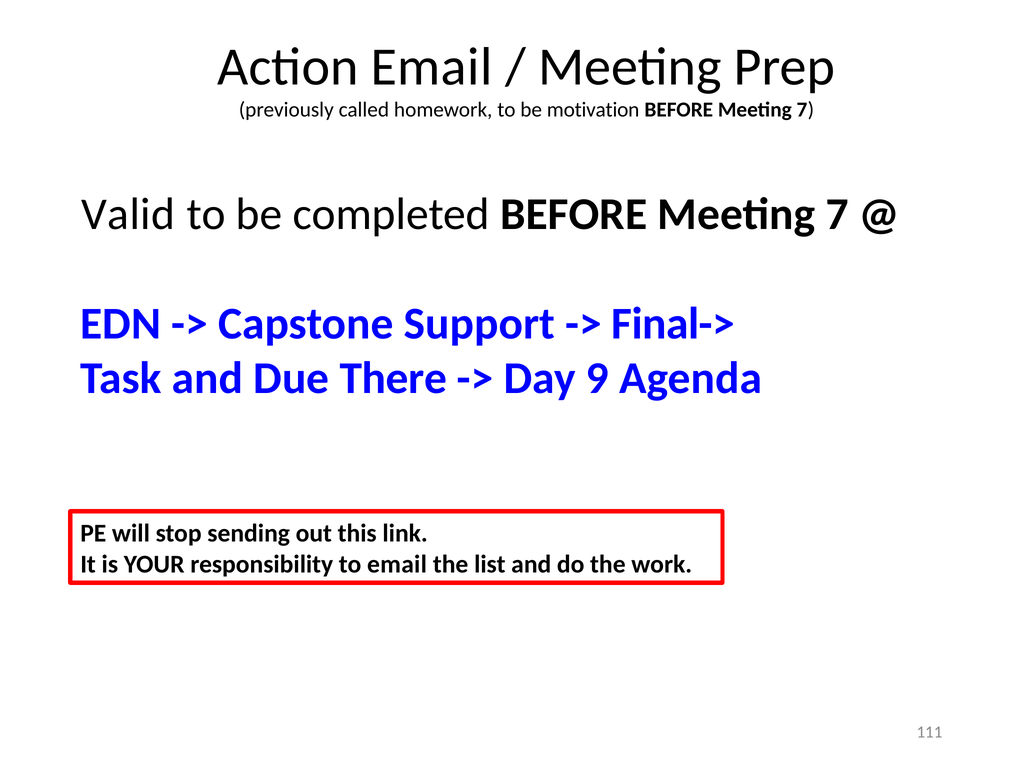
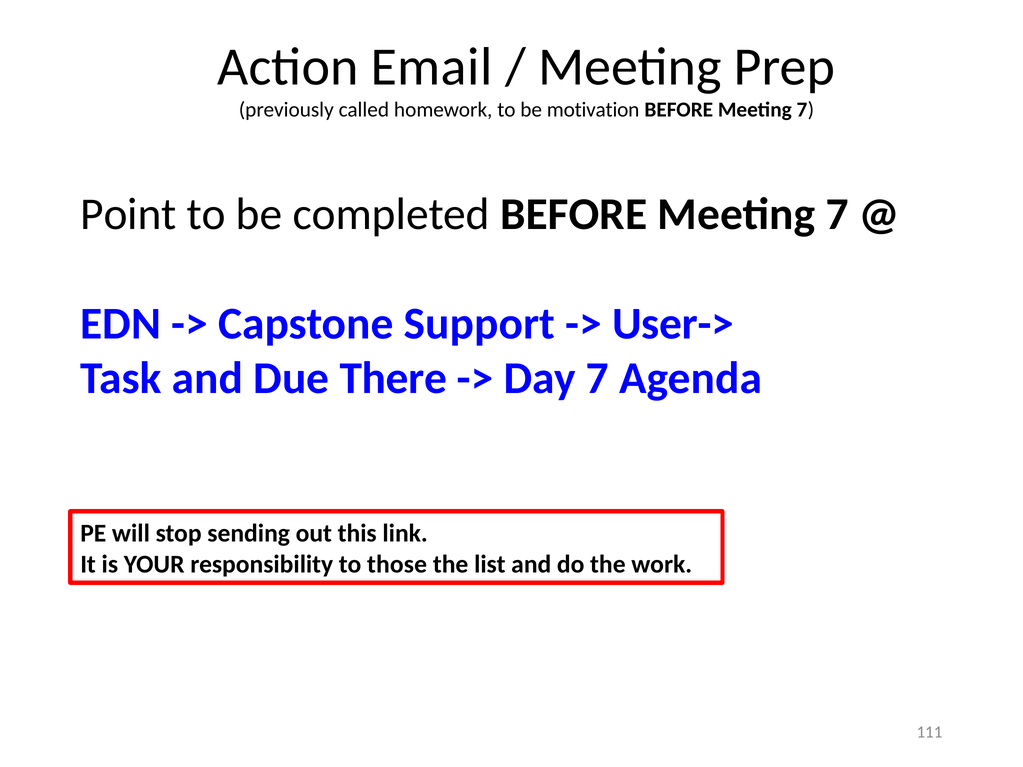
Valid: Valid -> Point (128, 215)
Final->: Final-> -> User-> (673, 324)
Day 9: 9 -> 7 (597, 378)
to email: email -> those (397, 564)
